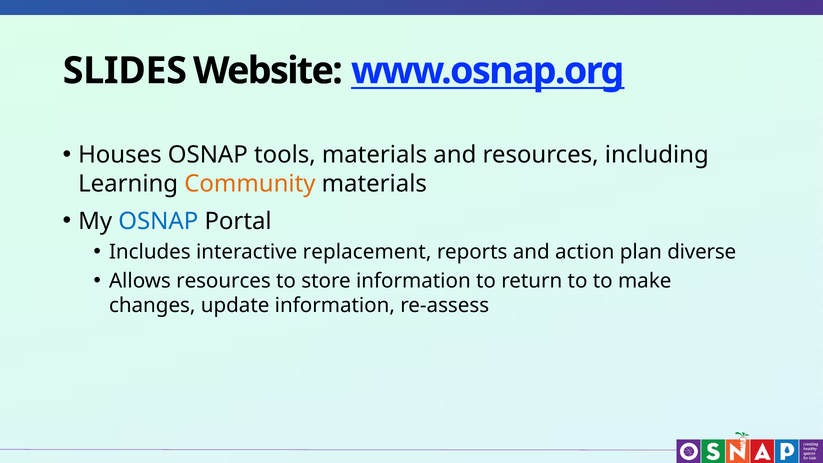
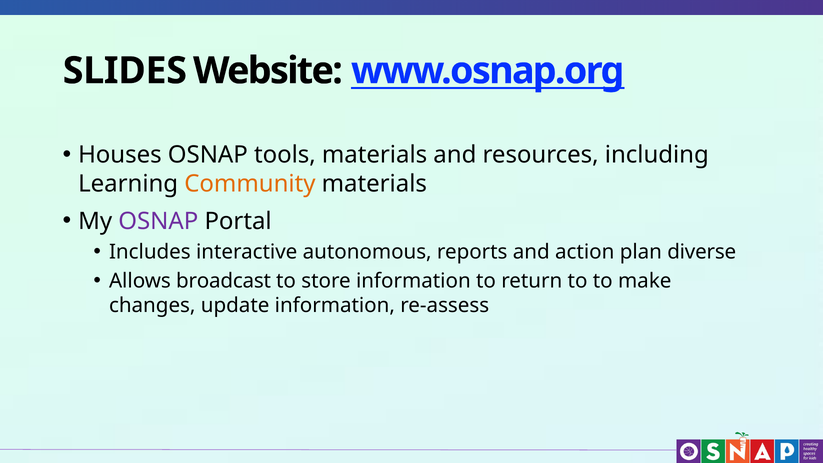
OSNAP colour: blue -> purple (158, 221)
replacement: replacement -> autonomous (367, 252)
Allows resources: resources -> broadcast (224, 281)
